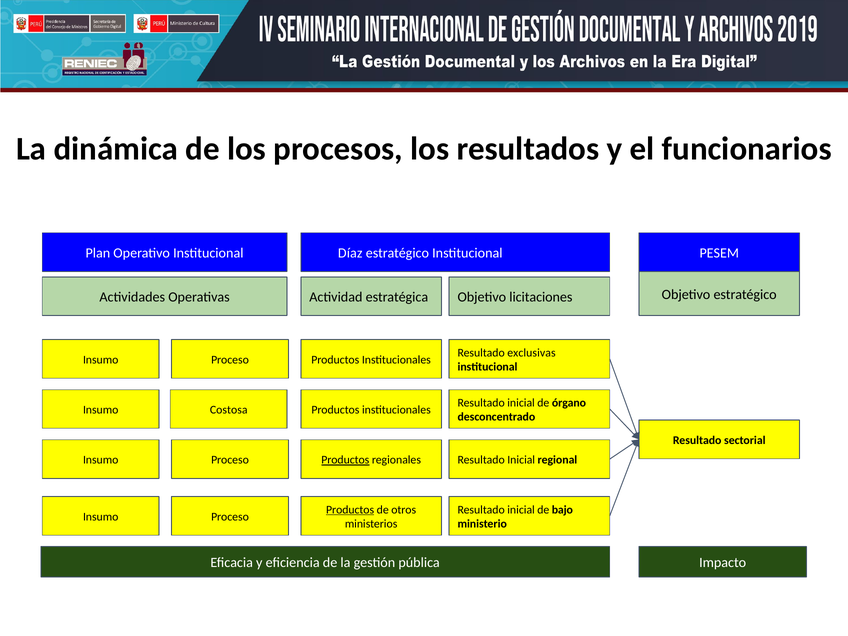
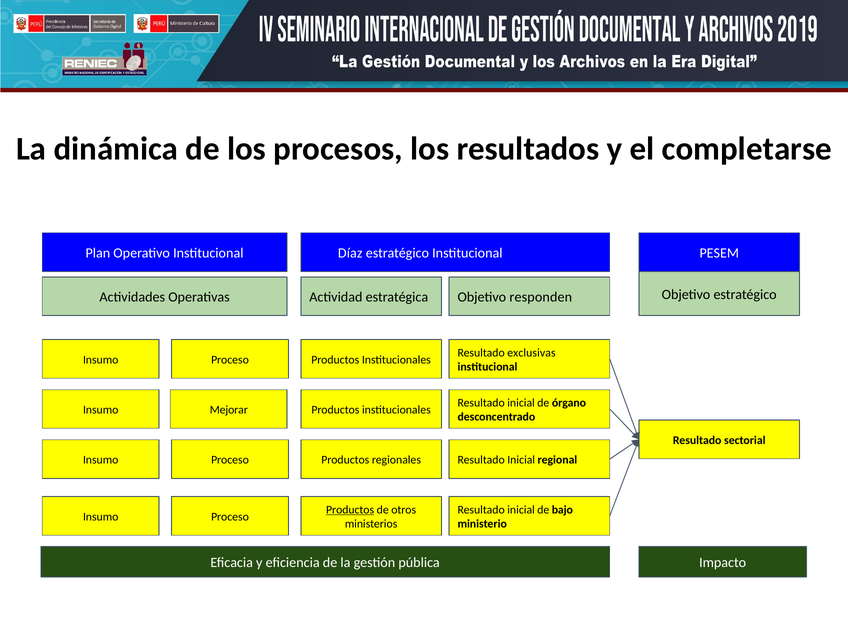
funcionarios: funcionarios -> completarse (747, 149)
licitaciones: licitaciones -> responden (541, 297)
Costosa: Costosa -> Mejorar (229, 410)
Productos underline: present -> none (345, 460)
